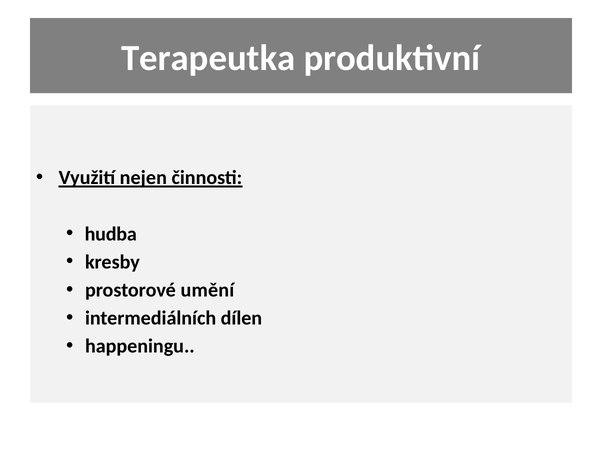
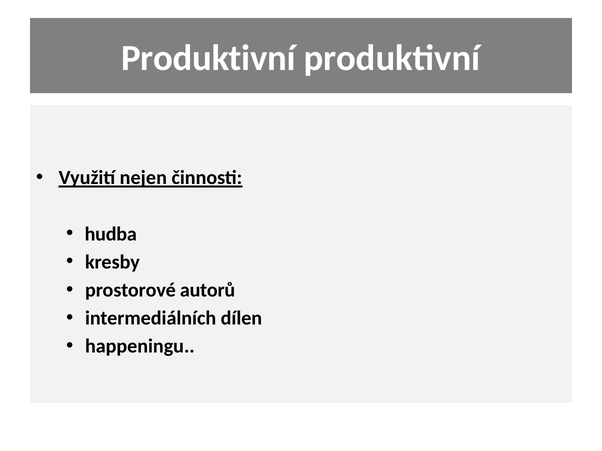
Terapeutka: Terapeutka -> Produktivní (208, 58)
umění: umění -> autorů (208, 290)
